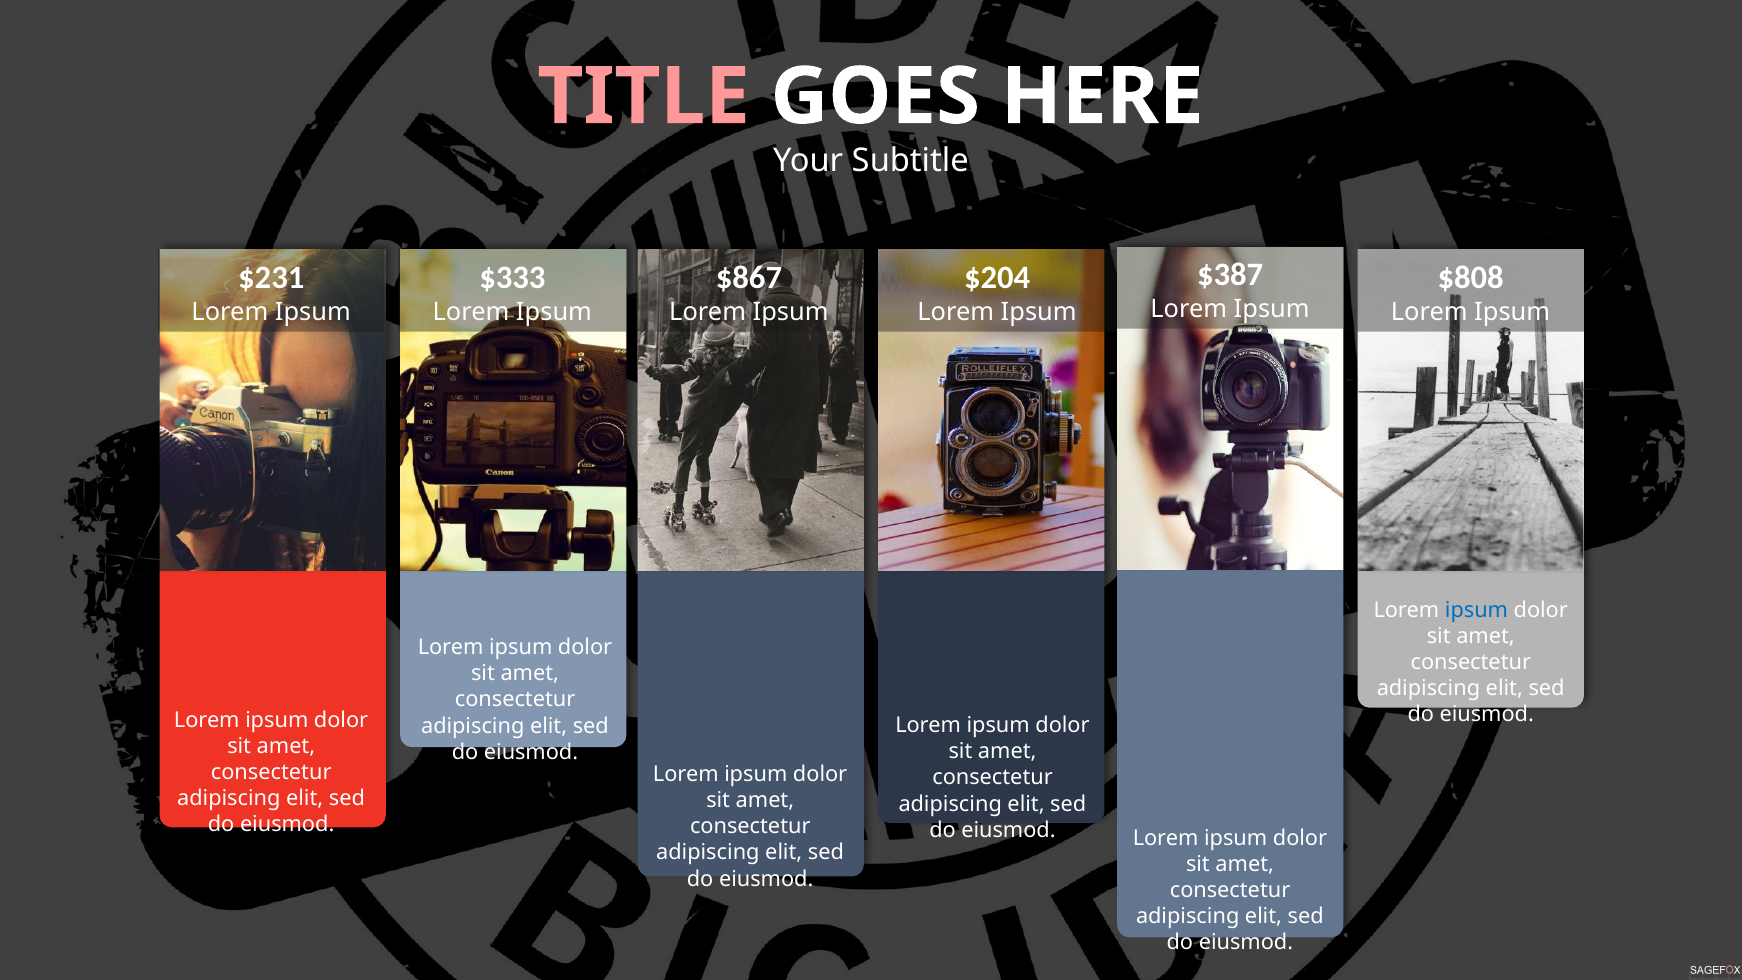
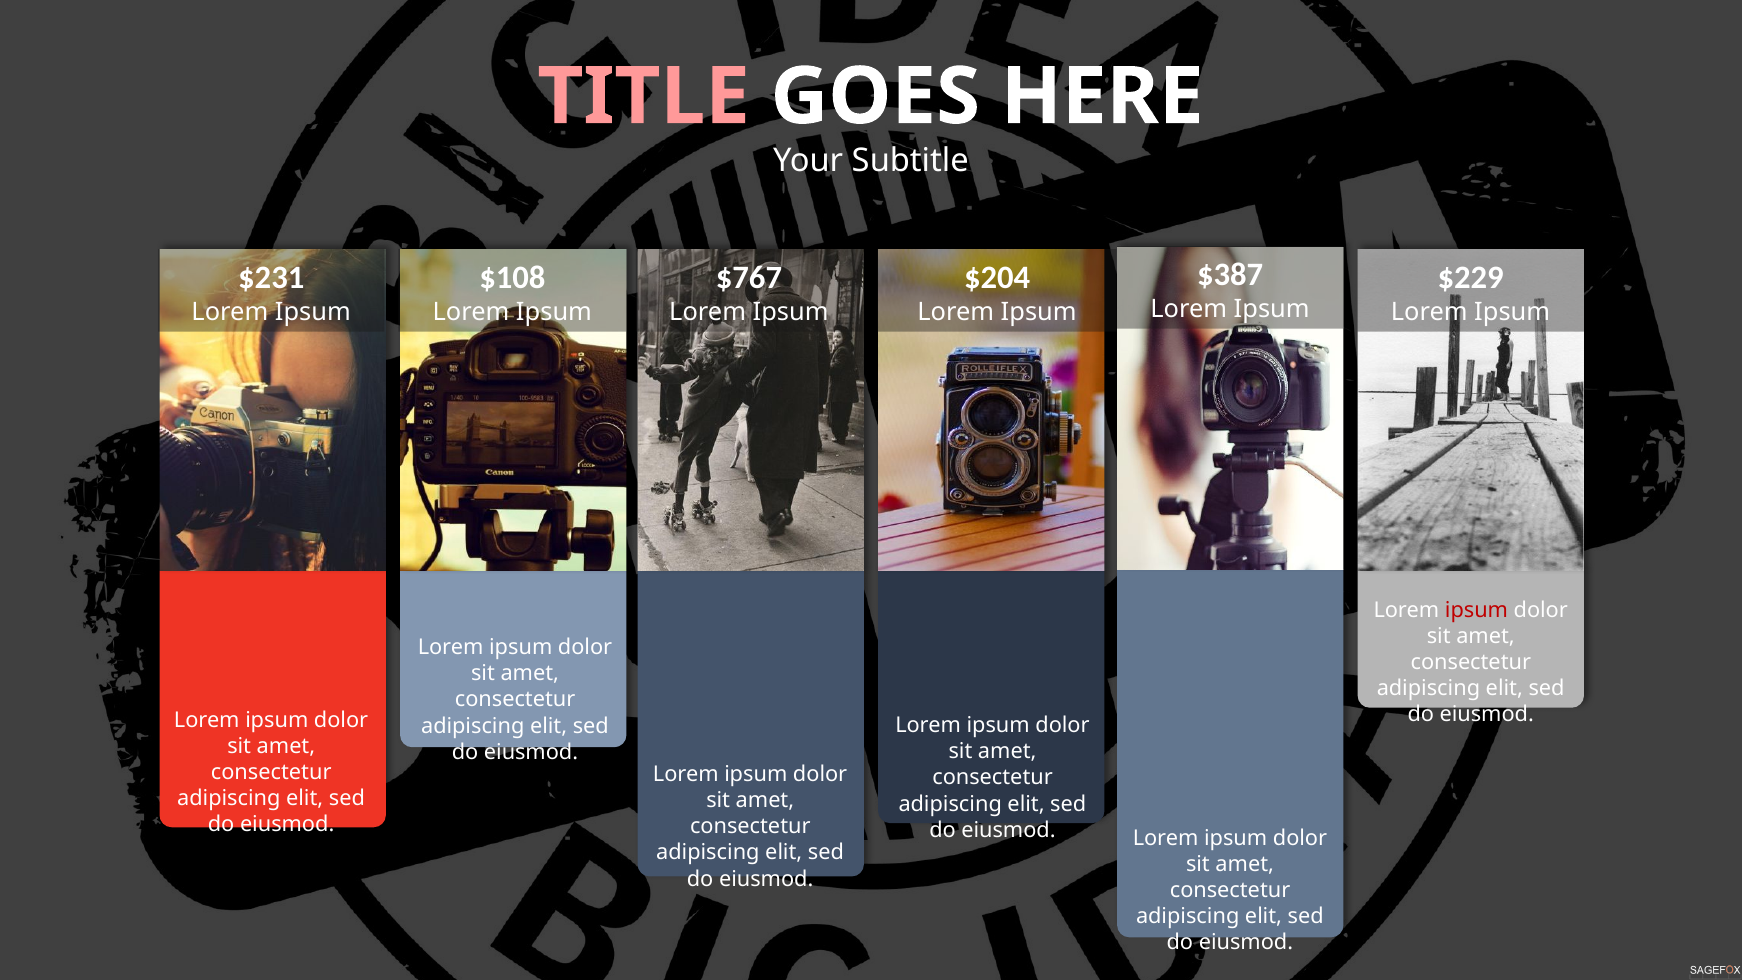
$333: $333 -> $108 (512, 277)
$867: $867 -> $767 (749, 277)
$808: $808 -> $229 (1471, 277)
ipsum colour: blue -> red (1476, 610)
